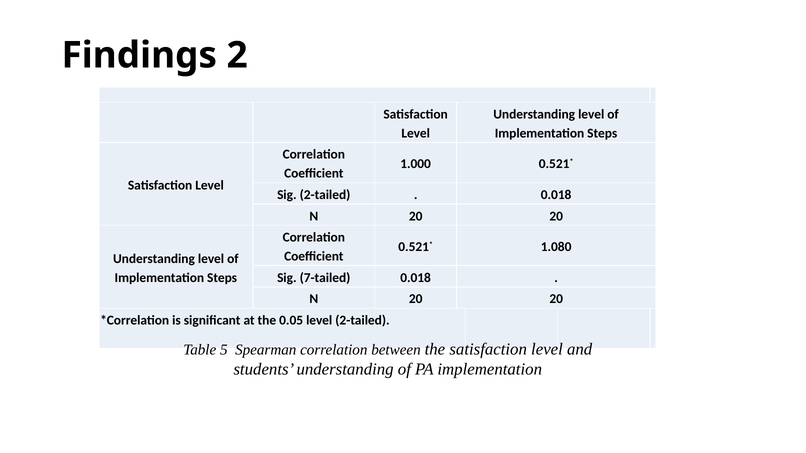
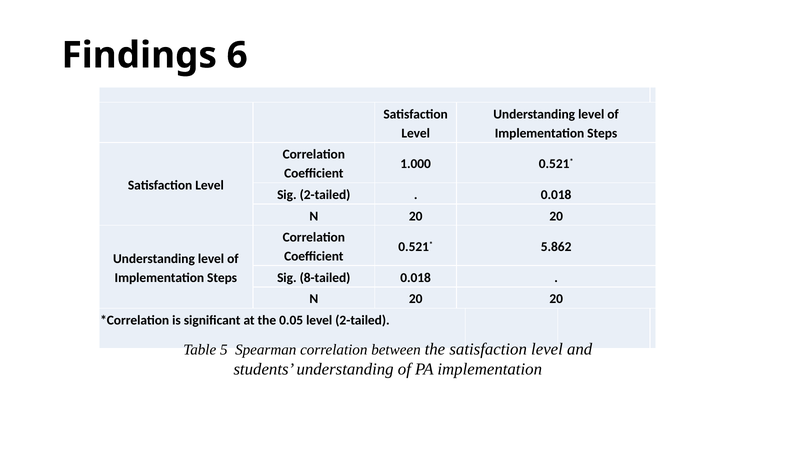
2: 2 -> 6 (237, 55)
1.080: 1.080 -> 5.862 (556, 247)
7-tailed: 7-tailed -> 8-tailed (325, 278)
